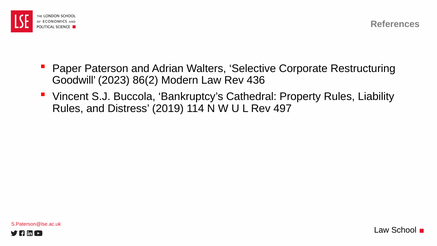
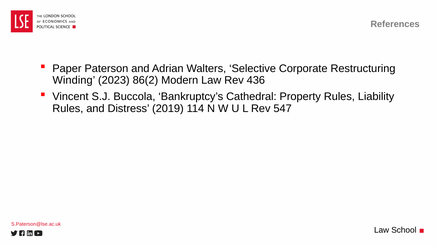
Goodwill: Goodwill -> Winding (74, 80)
497: 497 -> 547 (283, 108)
